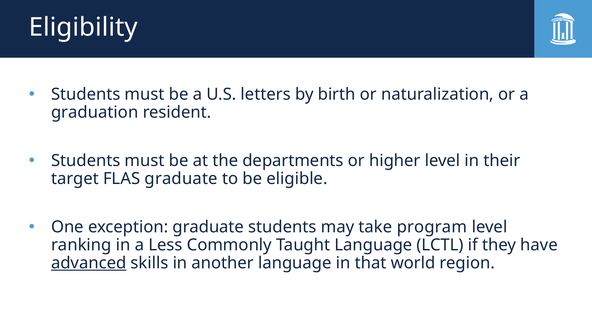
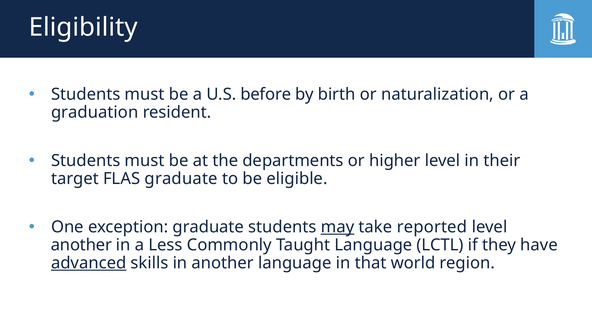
letters: letters -> before (266, 94)
may underline: none -> present (338, 227)
program: program -> reported (432, 227)
ranking: ranking -> another (81, 245)
